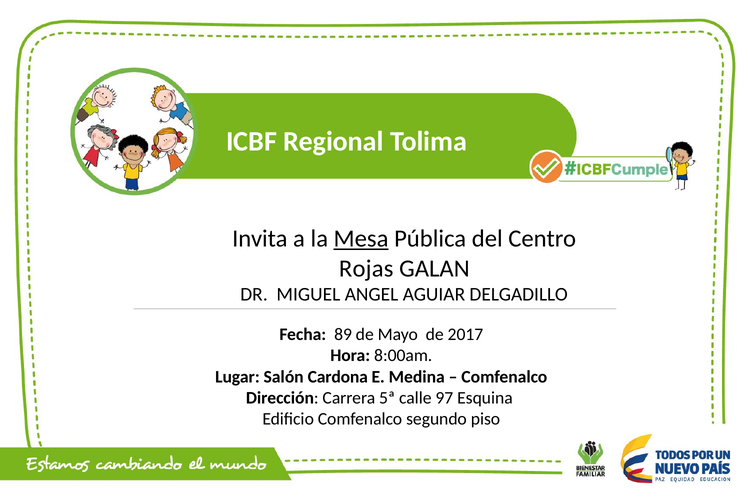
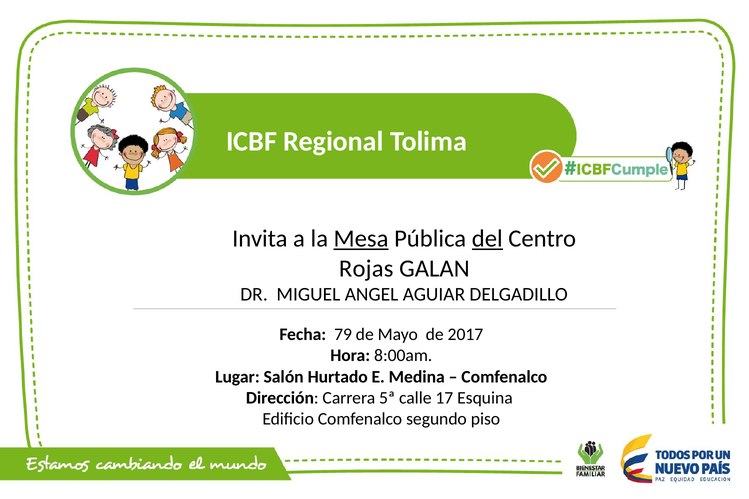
del underline: none -> present (487, 239)
89: 89 -> 79 (343, 335)
Cardona: Cardona -> Hurtado (338, 377)
97: 97 -> 17 (444, 398)
